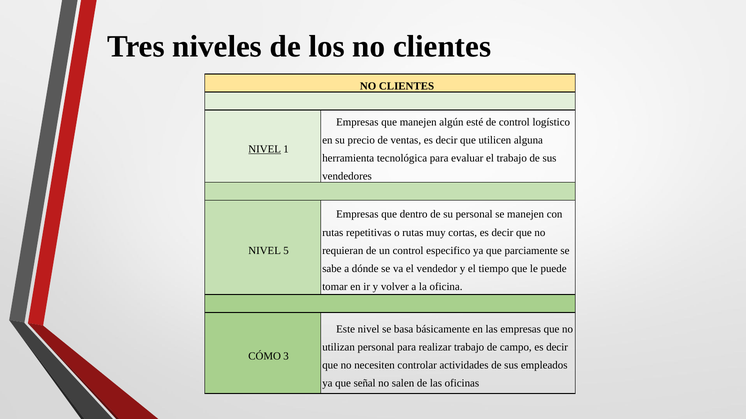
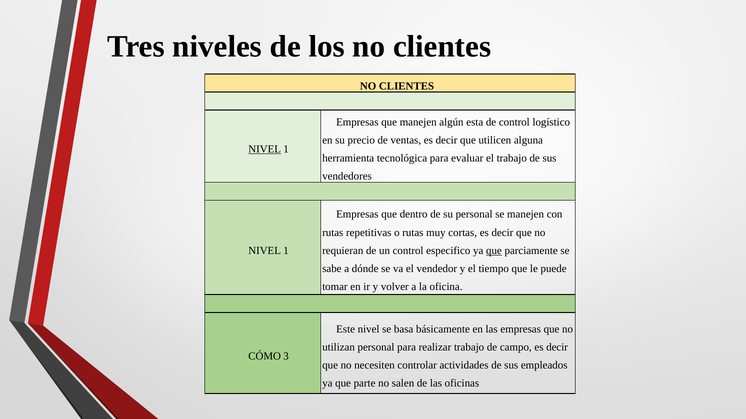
esté: esté -> esta (475, 122)
5: 5 -> 1 (286, 251)
que underline: none -> present (494, 251)
señal: señal -> parte (365, 384)
